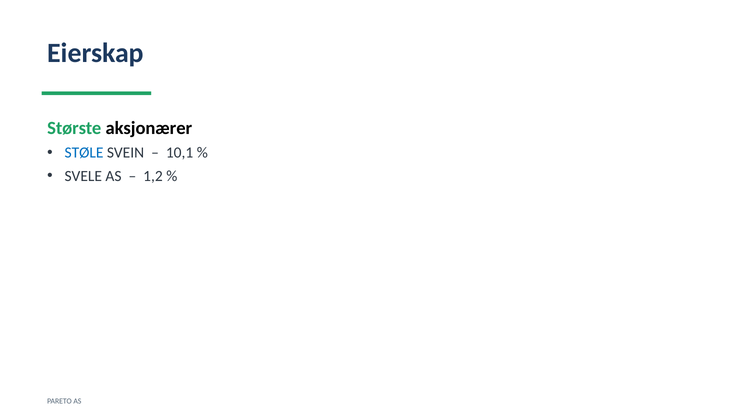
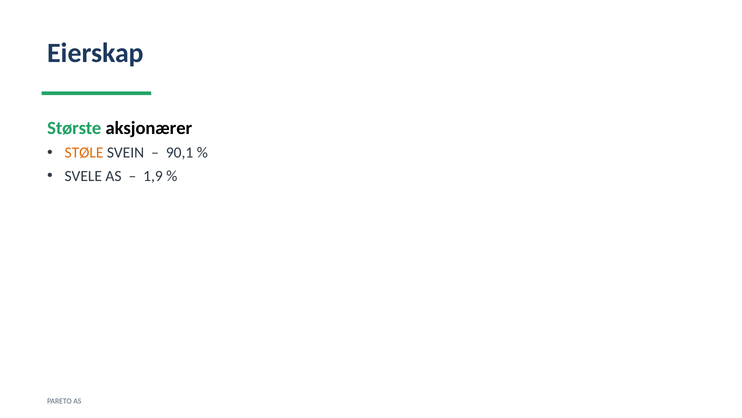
STØLE colour: blue -> orange (84, 153)
10,1: 10,1 -> 90,1 (180, 153)
1,2: 1,2 -> 1,9 (153, 176)
